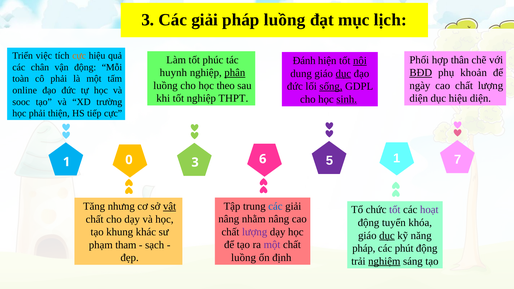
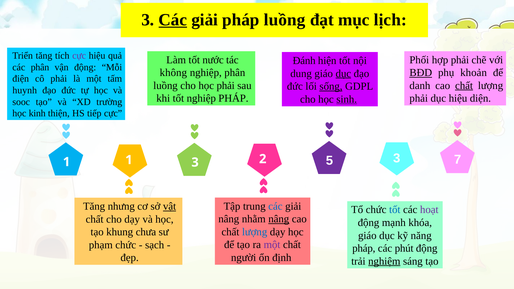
Các underline: none -> present (173, 20)
Triển việc: việc -> tăng (44, 56)
cực colour: orange -> purple (79, 56)
phúc: phúc -> nước (213, 60)
hợp thân: thân -> phải (460, 60)
nội underline: present -> none (360, 61)
các chân: chân -> phân (40, 67)
huynh: huynh -> không (173, 73)
phân underline: present -> none (235, 73)
toàn: toàn -> điện (21, 79)
học theo: theo -> phải (226, 86)
ngày: ngày -> danh (420, 86)
chất underline: none -> present (464, 86)
online: online -> huynh (25, 90)
nghiệp THPT: THPT -> PHÁP (233, 98)
diện: diện -> phải (419, 98)
học phải: phải -> kinh (37, 113)
5 1: 1 -> 3 (397, 158)
1 0: 0 -> 1 (129, 160)
6: 6 -> 2 (263, 159)
tốt colour: purple -> blue (395, 210)
nâng underline: none -> present (279, 219)
tuyển: tuyển -> mạnh (394, 223)
lượng colour: purple -> blue (255, 232)
khác: khác -> chưa (146, 232)
dục underline: present -> none (387, 236)
phạm tham: tham -> chức (126, 245)
luồng: luồng -> người (244, 258)
